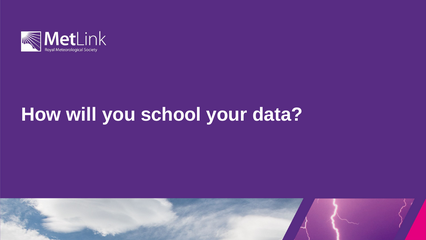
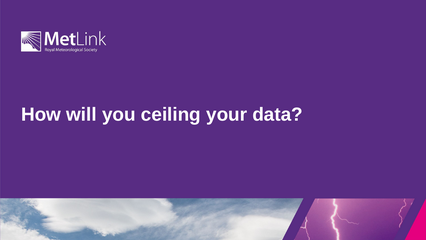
school: school -> ceiling (171, 114)
